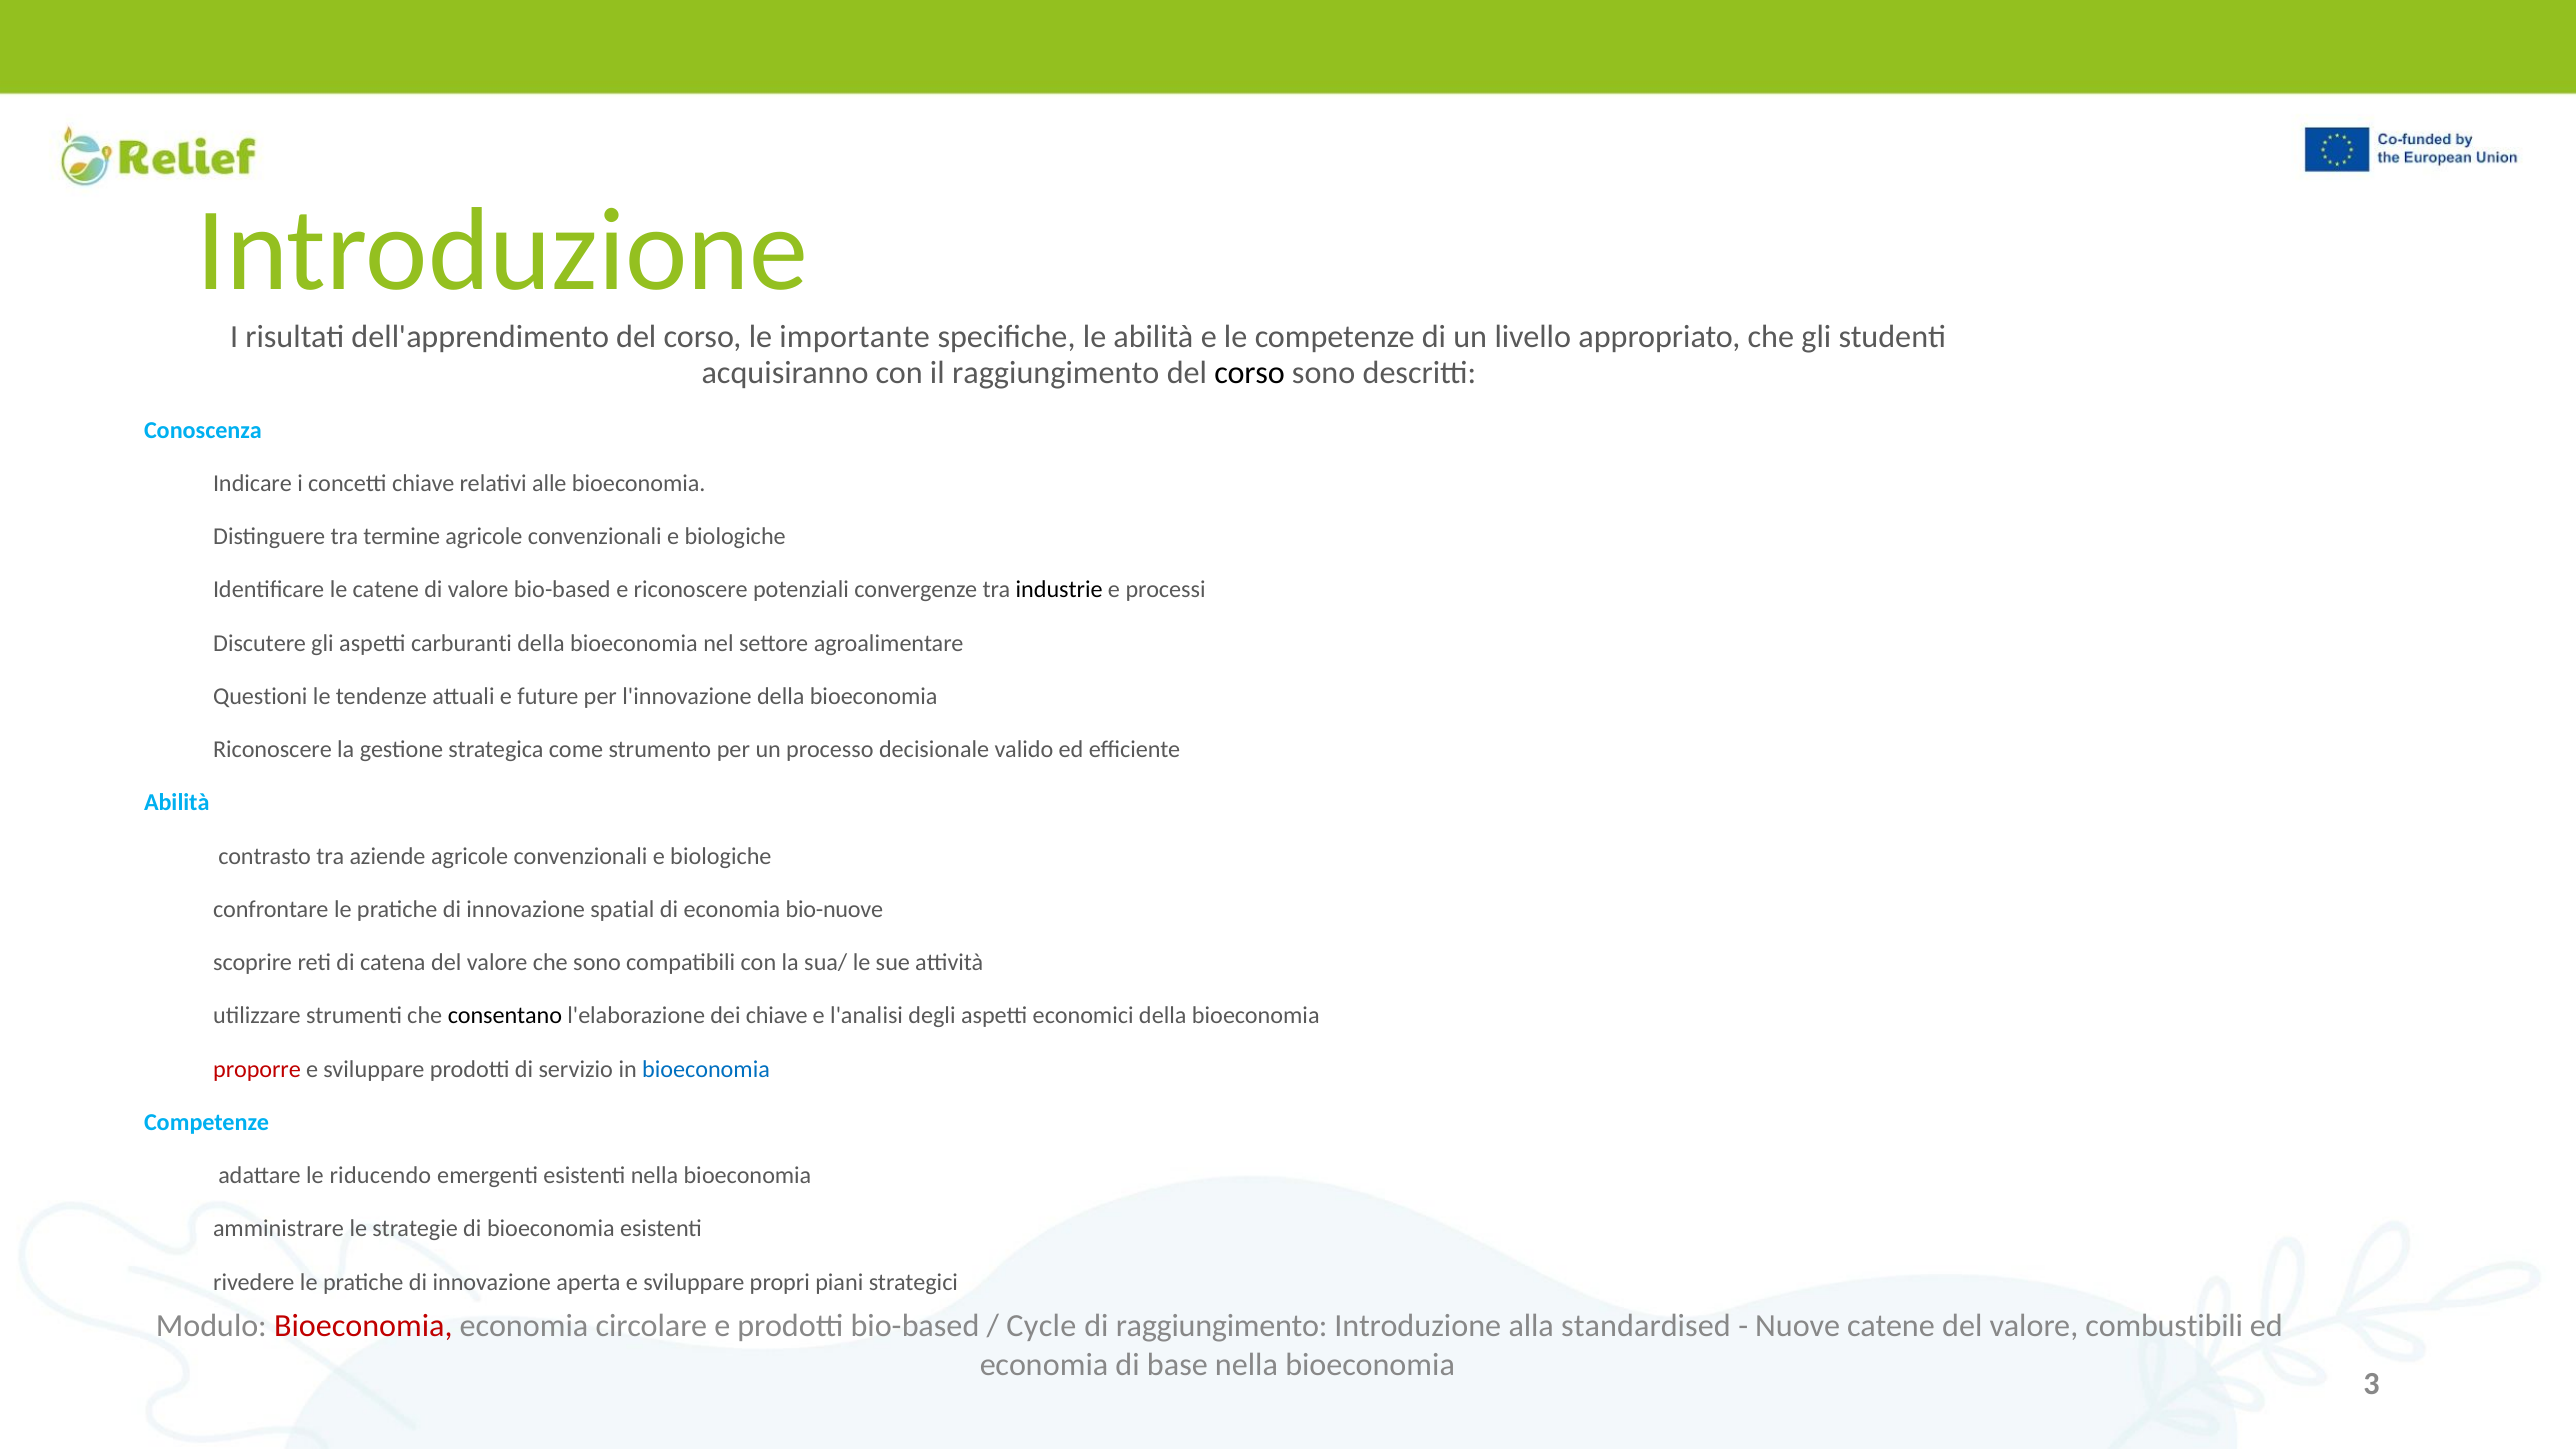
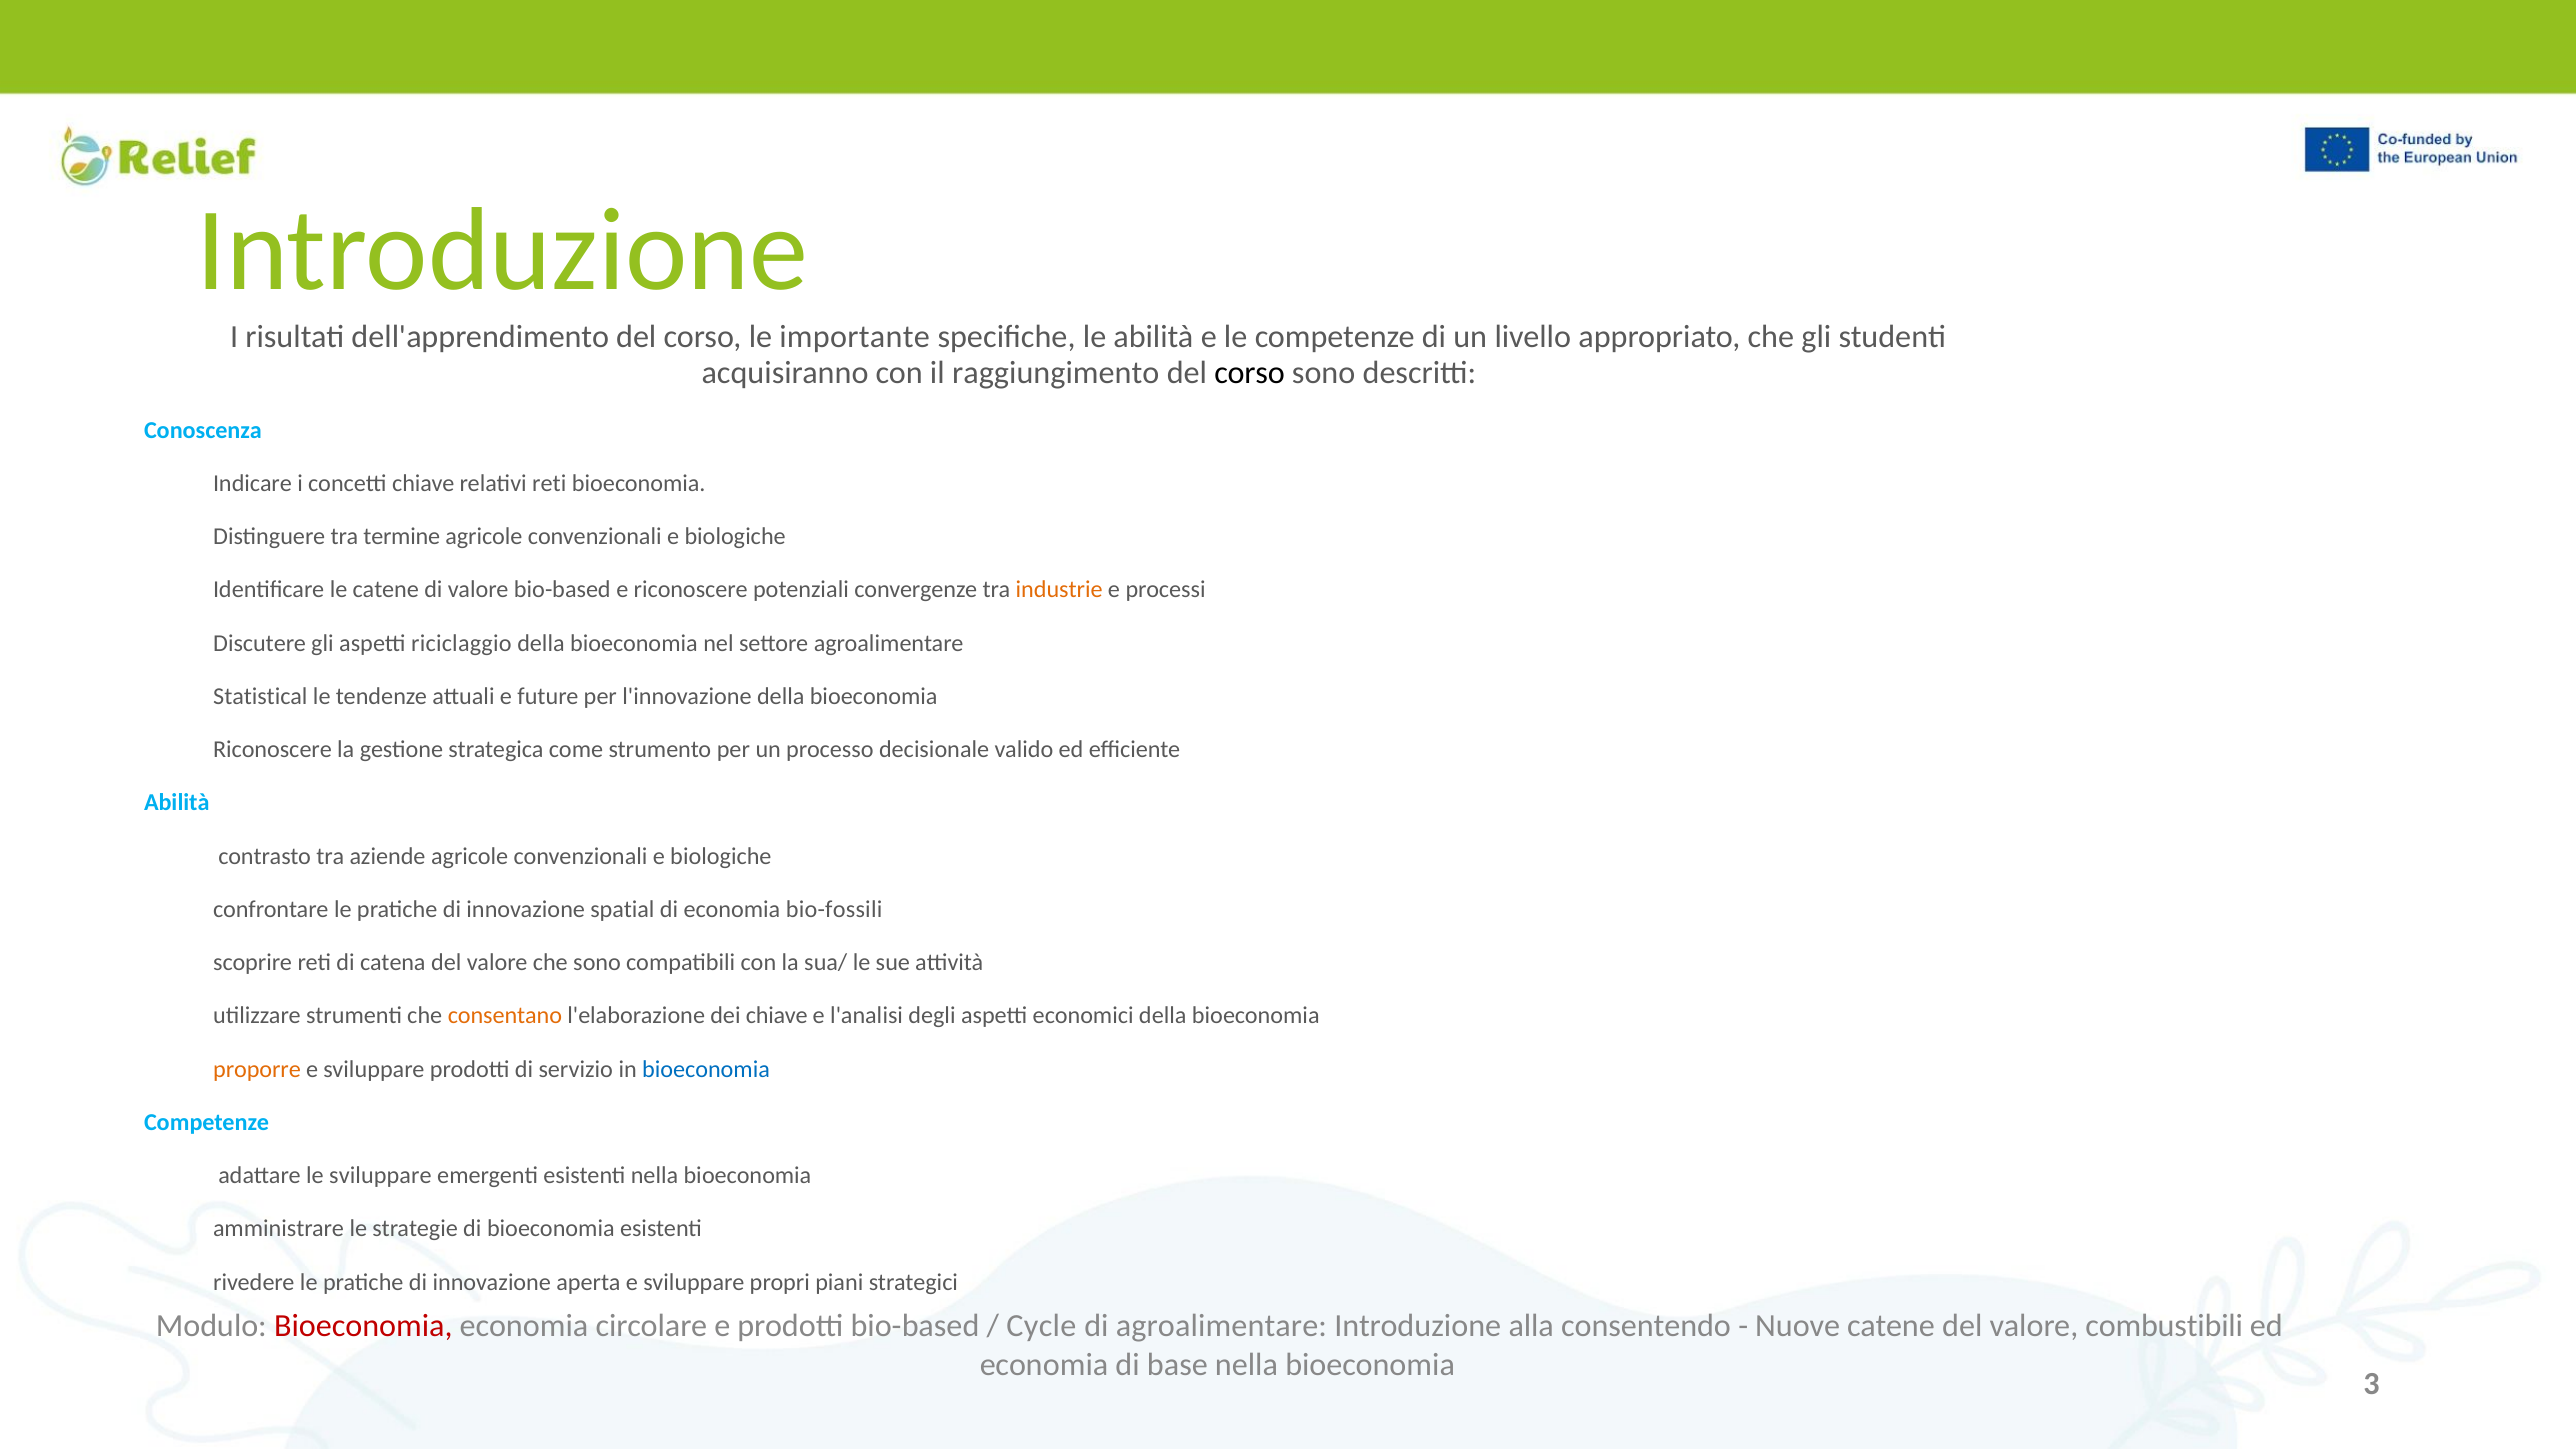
relativi alle: alle -> reti (549, 483)
industrie colour: black -> orange (1059, 590)
carburanti: carburanti -> riciclaggio (461, 643)
Questioni: Questioni -> Statistical (260, 696)
bio-nuove: bio-nuove -> bio-fossili (834, 909)
consentano colour: black -> orange (505, 1016)
proporre colour: red -> orange (257, 1069)
le riducendo: riducendo -> sviluppare (380, 1176)
di raggiungimento: raggiungimento -> agroalimentare (1221, 1326)
standardised: standardised -> consentendo (1646, 1326)
